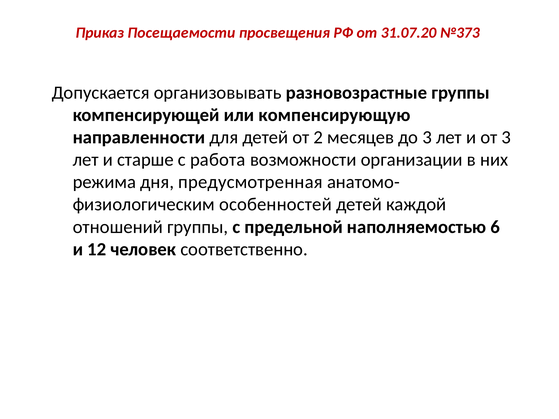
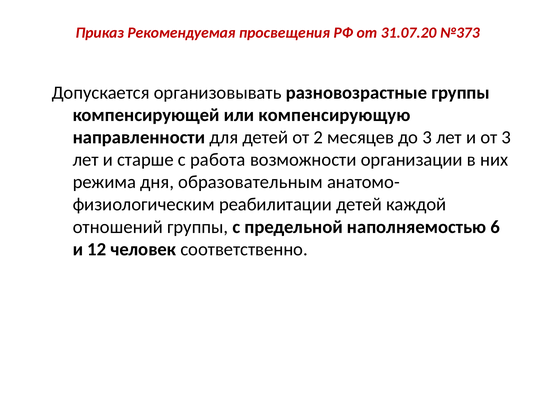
Посещаемости: Посещаемости -> Рекомендуемая (181, 33)
предусмотренная: предусмотренная -> образовательным (250, 182)
особенностей: особенностей -> реабилитации (276, 205)
